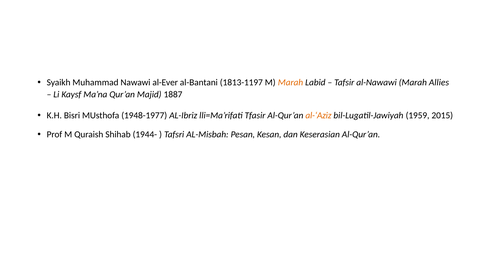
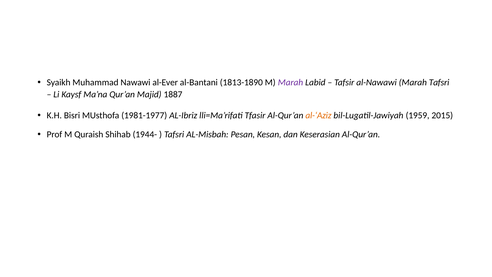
1813-1197: 1813-1197 -> 1813-1890 (241, 82)
Marah colour: orange -> purple (291, 82)
Marah Allies: Allies -> Tafsri (439, 82)
1948-1977: 1948-1977 -> 1981-1977 (144, 115)
